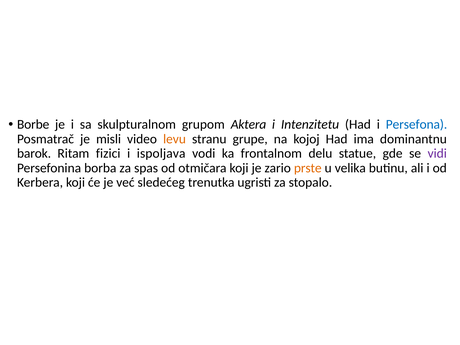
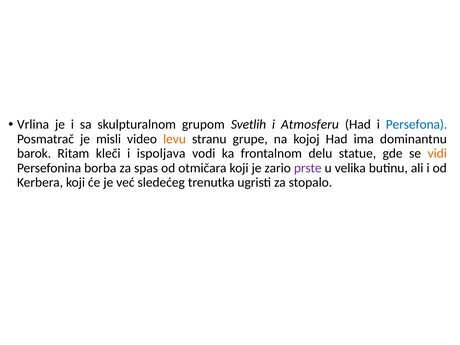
Borbe: Borbe -> Vrlina (33, 124)
Aktera: Aktera -> Svetlih (249, 124)
Intenzitetu: Intenzitetu -> Atmosferu (310, 124)
fizici: fizici -> kleči (108, 153)
vidi colour: purple -> orange (437, 153)
prste colour: orange -> purple (308, 168)
